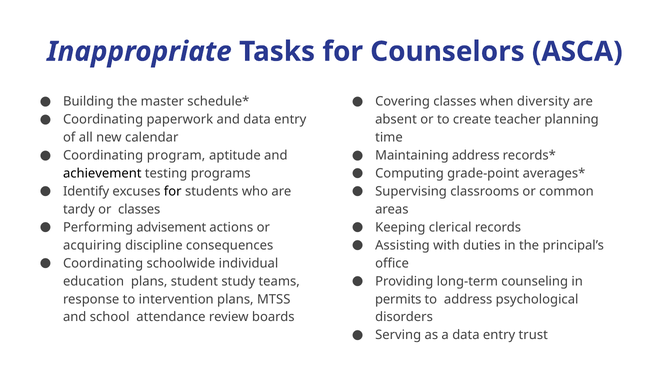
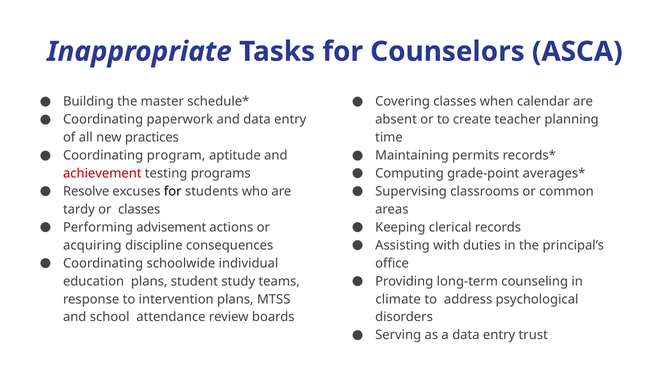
diversity: diversity -> calendar (543, 102)
calendar: calendar -> practices (152, 137)
Maintaining address: address -> permits (476, 155)
achievement colour: black -> red (102, 173)
Identify: Identify -> Resolve (86, 191)
permits: permits -> climate (398, 299)
